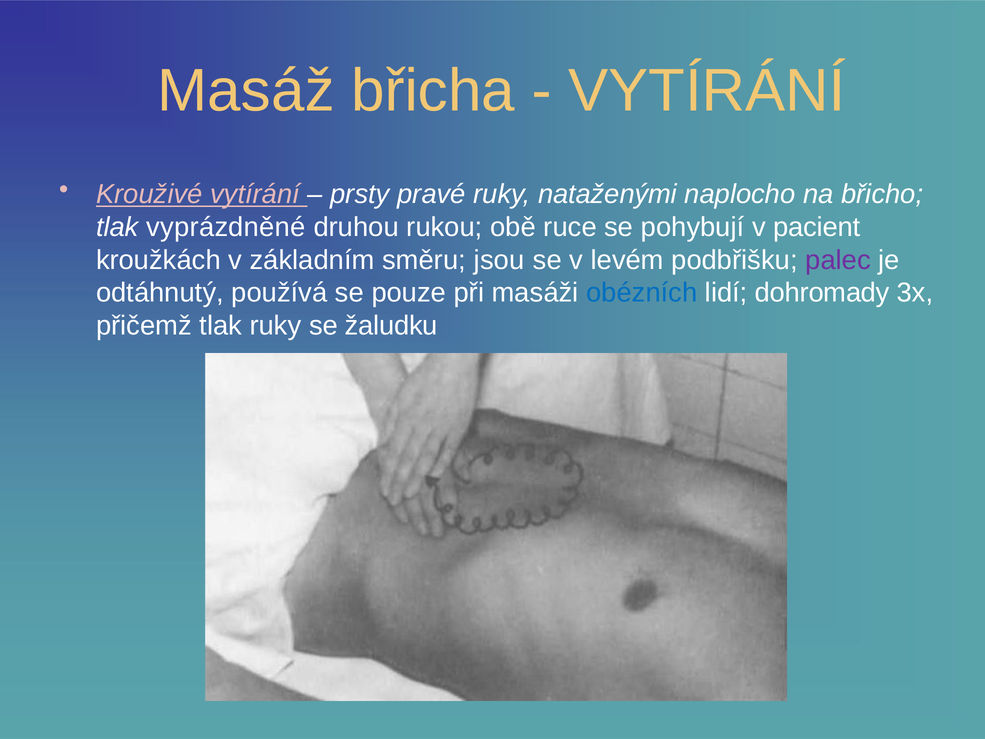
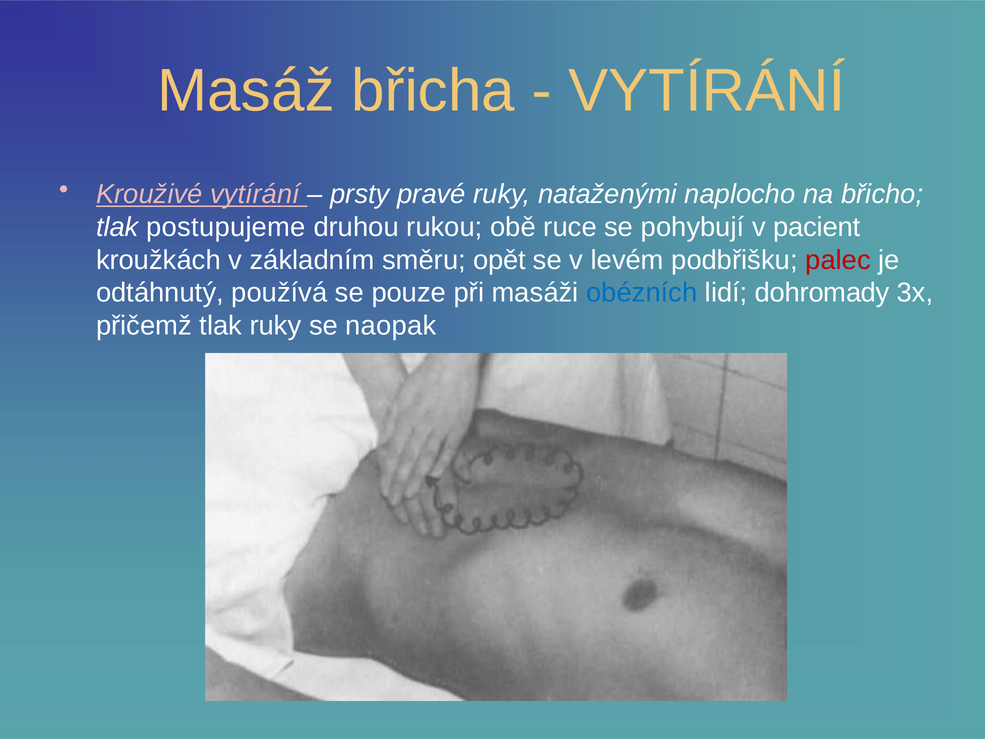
vyprázdněné: vyprázdněné -> postupujeme (226, 227)
jsou: jsou -> opět (499, 260)
palec colour: purple -> red (838, 260)
žaludku: žaludku -> naopak (391, 326)
